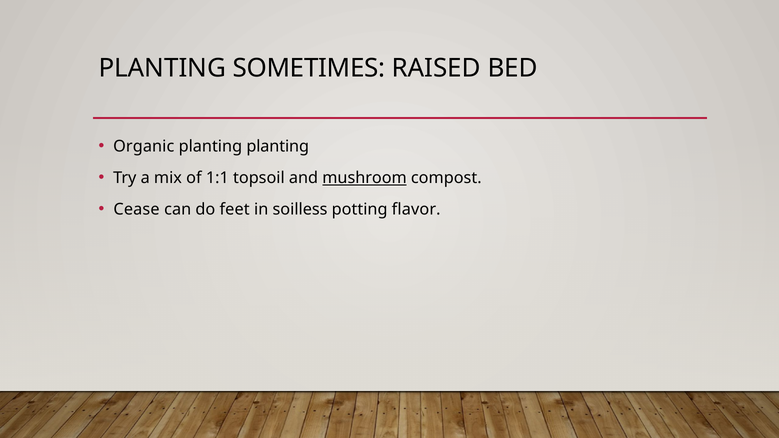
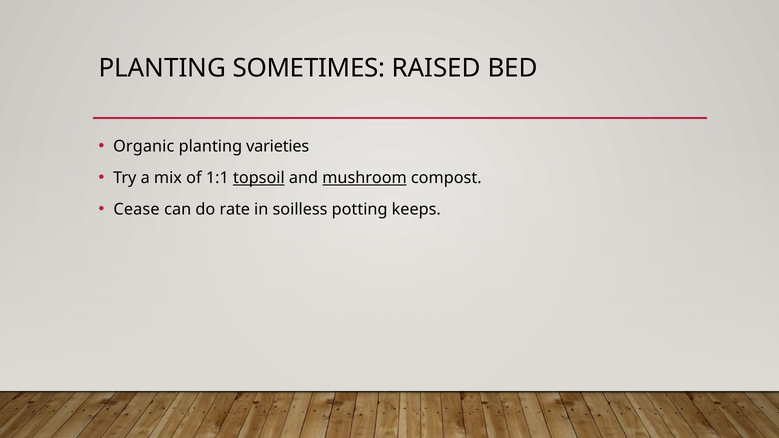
planting planting: planting -> varieties (278, 146)
topsoil underline: none -> present (259, 178)
feet: feet -> rate (235, 209)
flavor: flavor -> keeps (416, 209)
